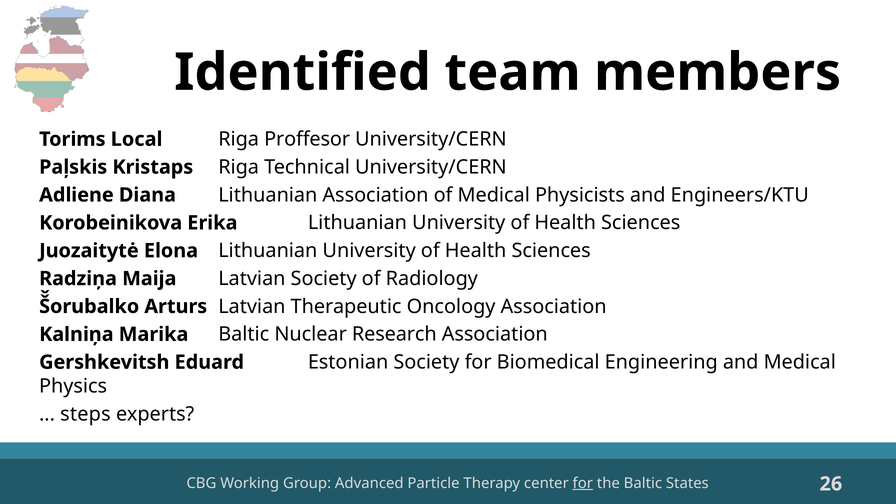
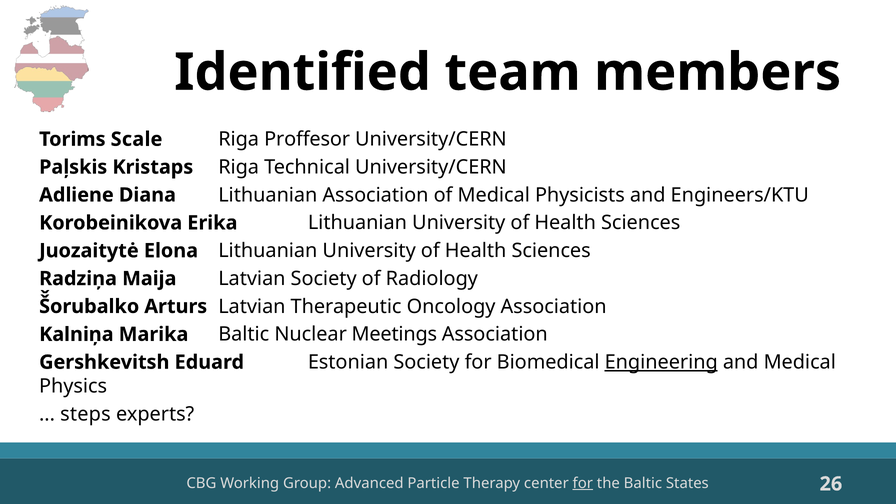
Local: Local -> Scale (137, 139)
Research: Research -> Meetings (394, 334)
Engineering underline: none -> present (661, 362)
